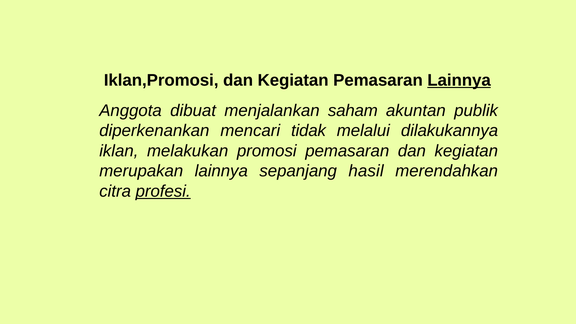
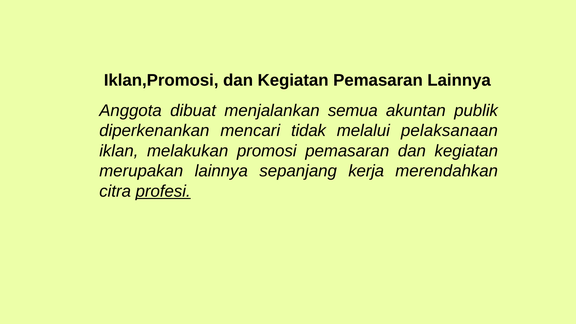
Lainnya underline: present -> none (459, 80)
saham: saham -> semua (353, 111)
dilakukannya: dilakukannya -> pelaksanaan (449, 131)
hasil: hasil -> kerja (366, 171)
